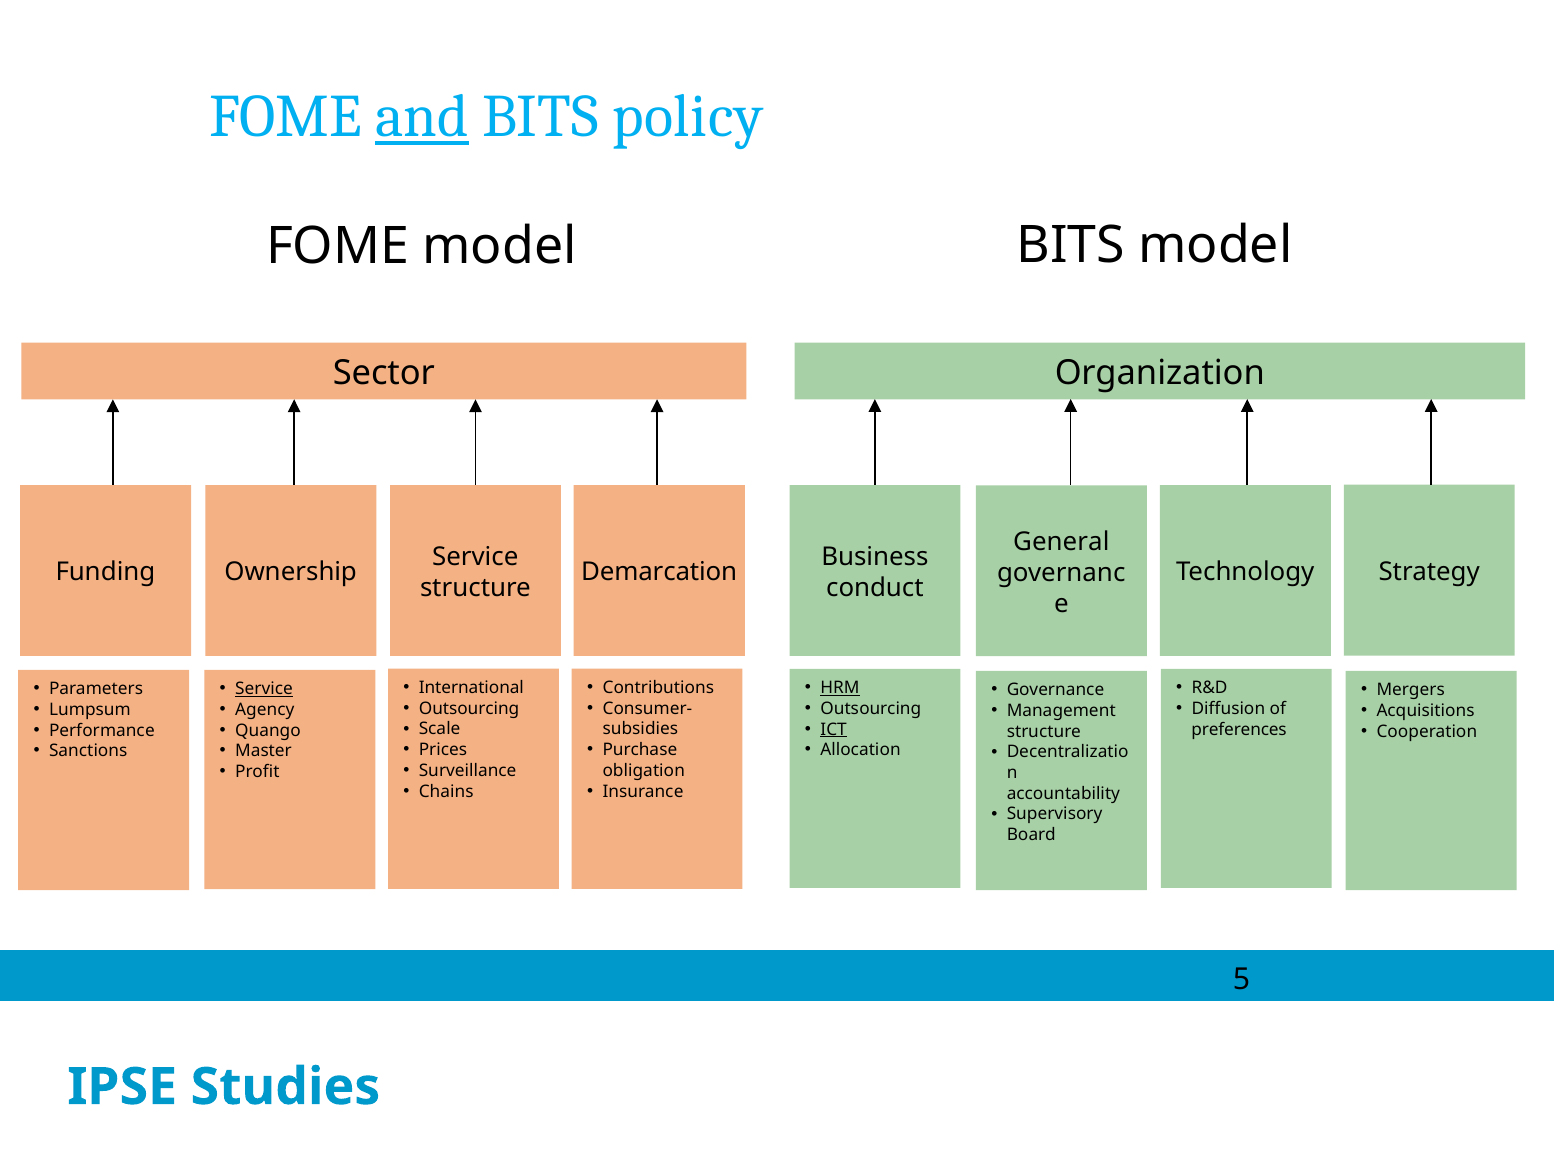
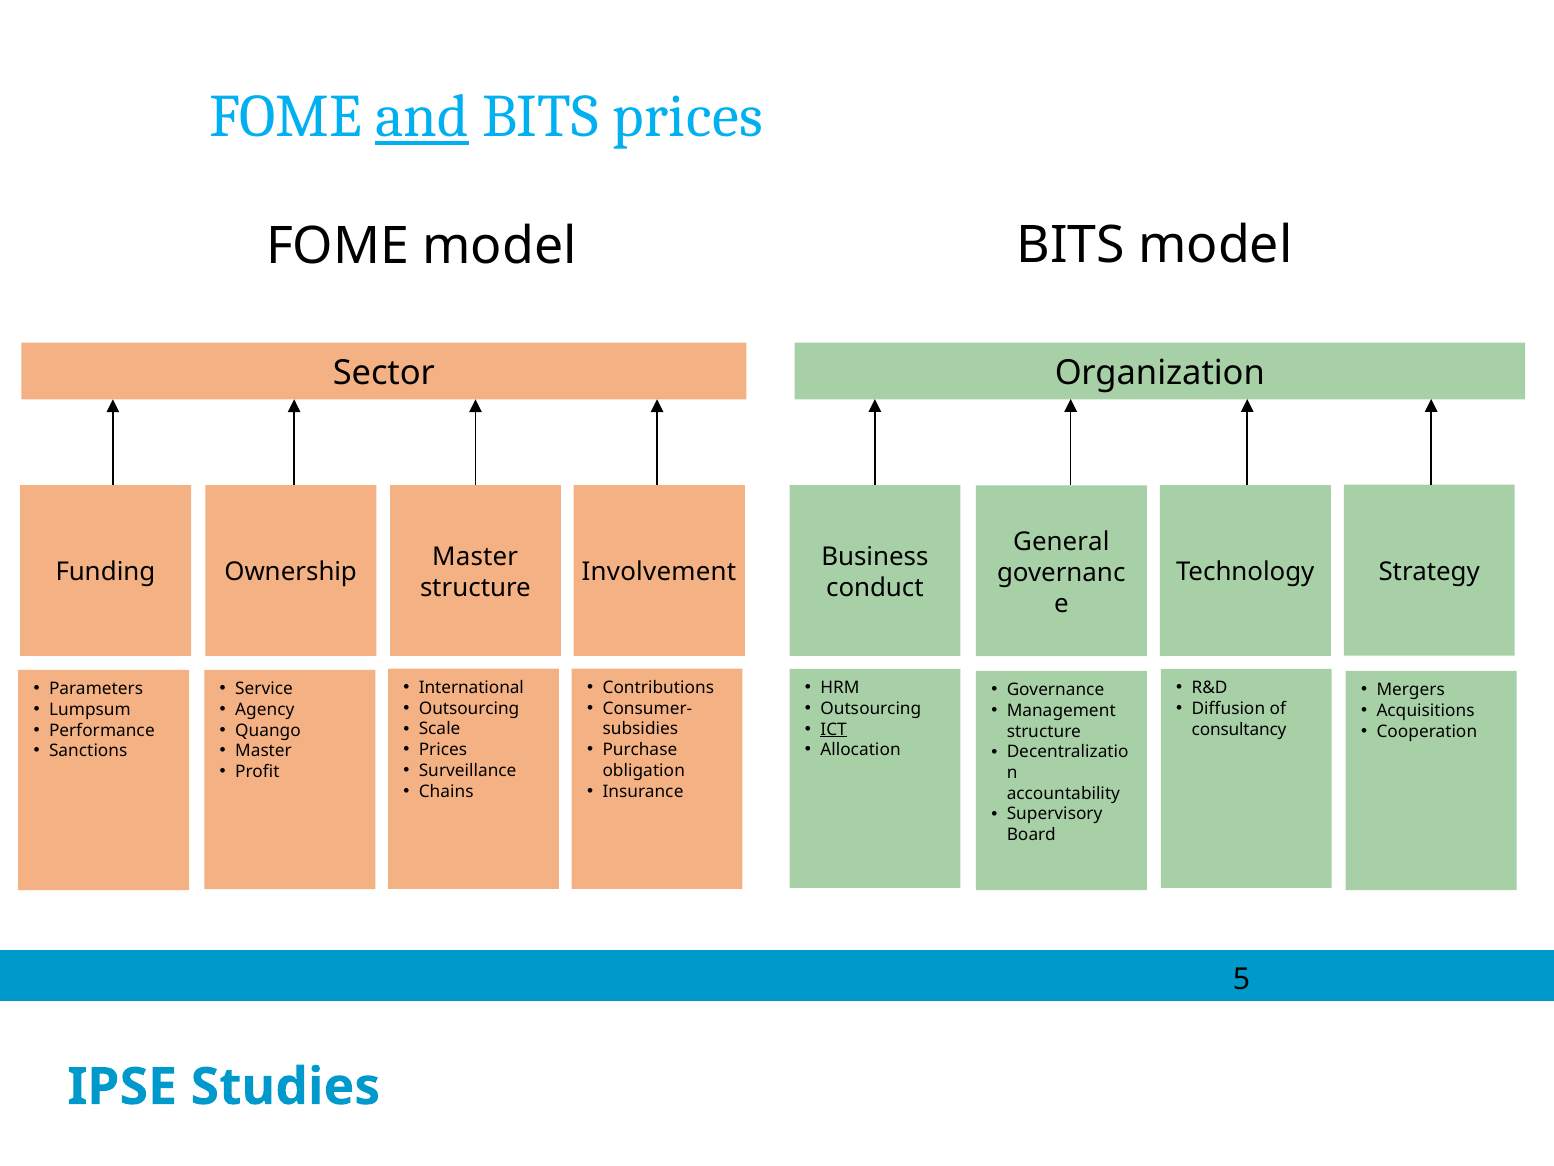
BITS policy: policy -> prices (688, 117)
Service: Service -> Master (475, 557)
Demarcation: Demarcation -> Involvement (659, 572)
HRM underline: present -> none (840, 688)
Service underline: present -> none (264, 689)
preferences: preferences -> consultancy (1239, 729)
